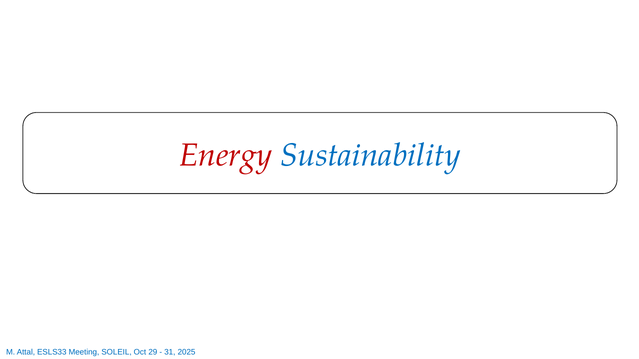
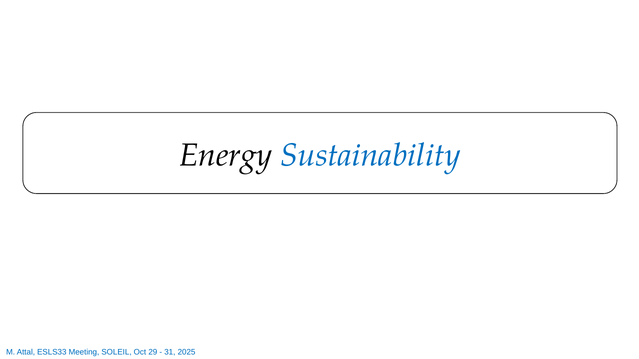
Energy colour: red -> black (226, 155)
